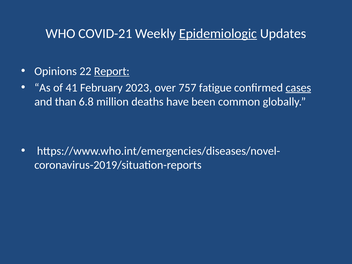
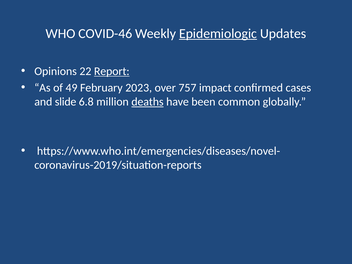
COVID-21: COVID-21 -> COVID-46 (105, 34)
41: 41 -> 49 (72, 88)
fatigue: fatigue -> impact (215, 88)
cases underline: present -> none (298, 88)
than: than -> slide (66, 102)
deaths underline: none -> present (147, 102)
